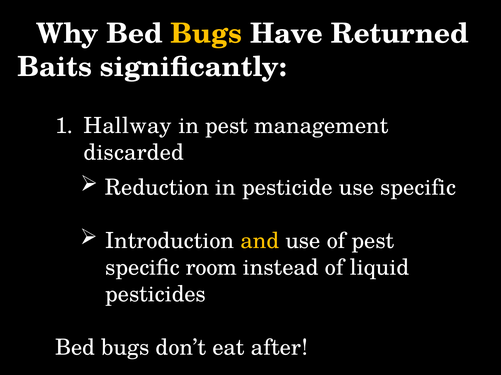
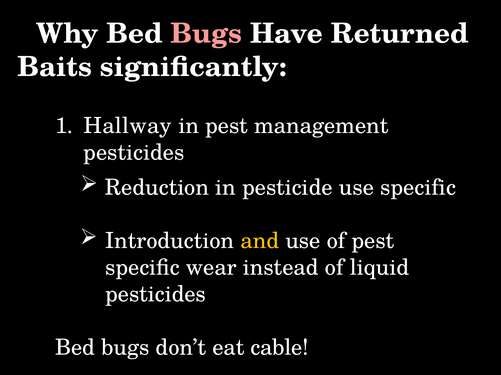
Bugs colour: yellow -> pink (206, 34)
discarded: discarded -> pesticides (134, 153)
room: room -> wear (211, 268)
after: after -> cable (280, 348)
